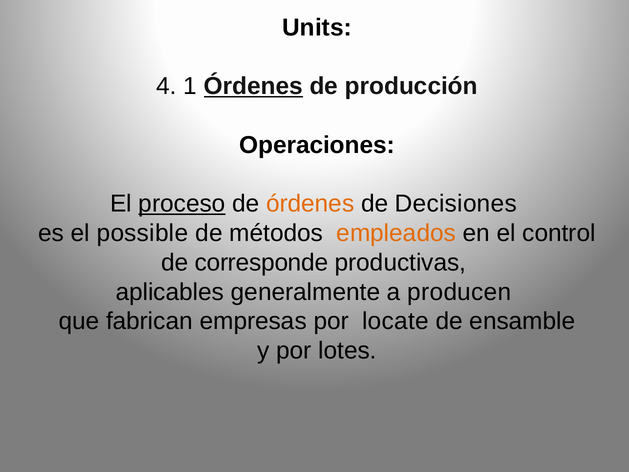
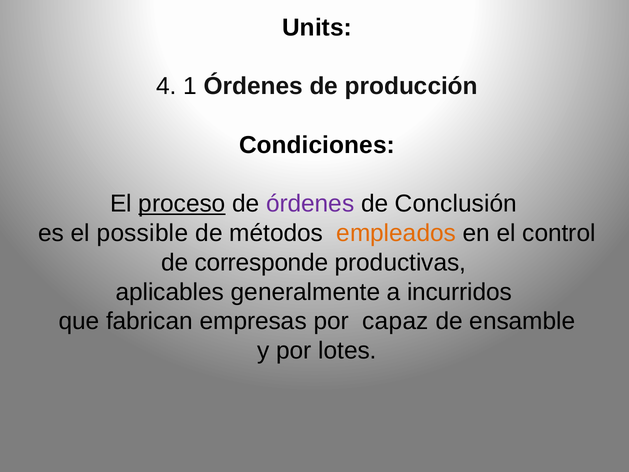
Órdenes underline: present -> none (253, 86)
Operaciones: Operaciones -> Condiciones (317, 145)
órdenes colour: orange -> purple (310, 204)
Decisiones: Decisiones -> Conclusión (456, 204)
producen: producen -> incurridos (460, 292)
locate: locate -> capaz (395, 321)
